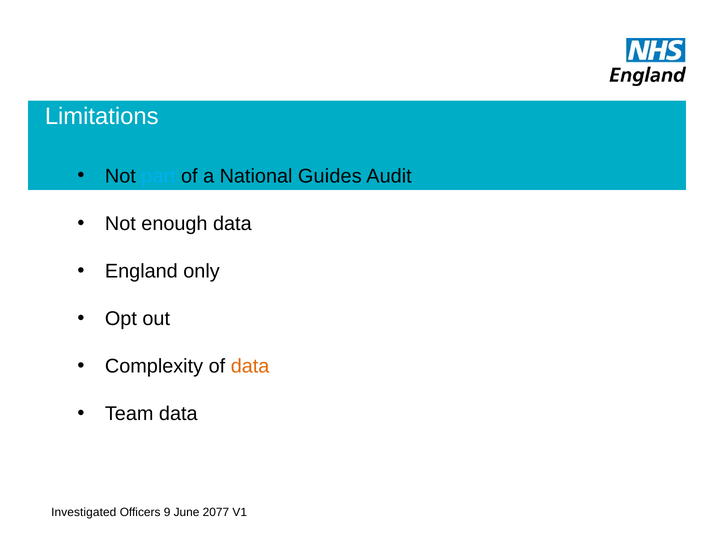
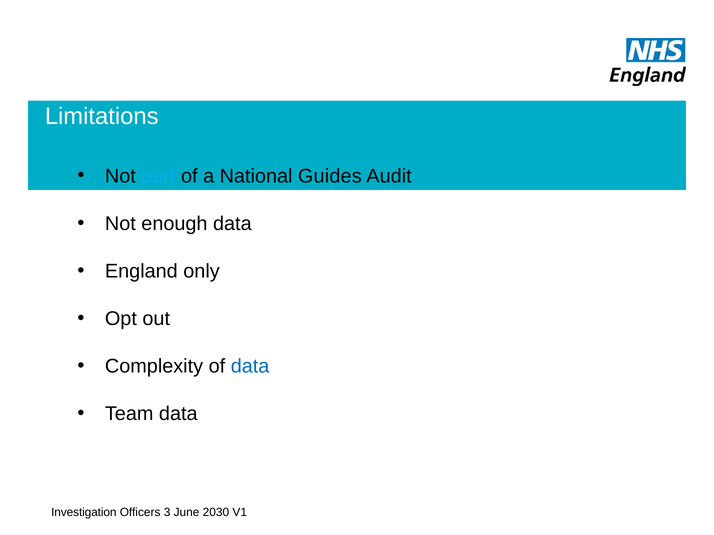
data colour: orange -> blue (250, 367)
Investigated: Investigated -> Investigation (84, 513)
9: 9 -> 3 (167, 513)
2077: 2077 -> 2030 (216, 513)
